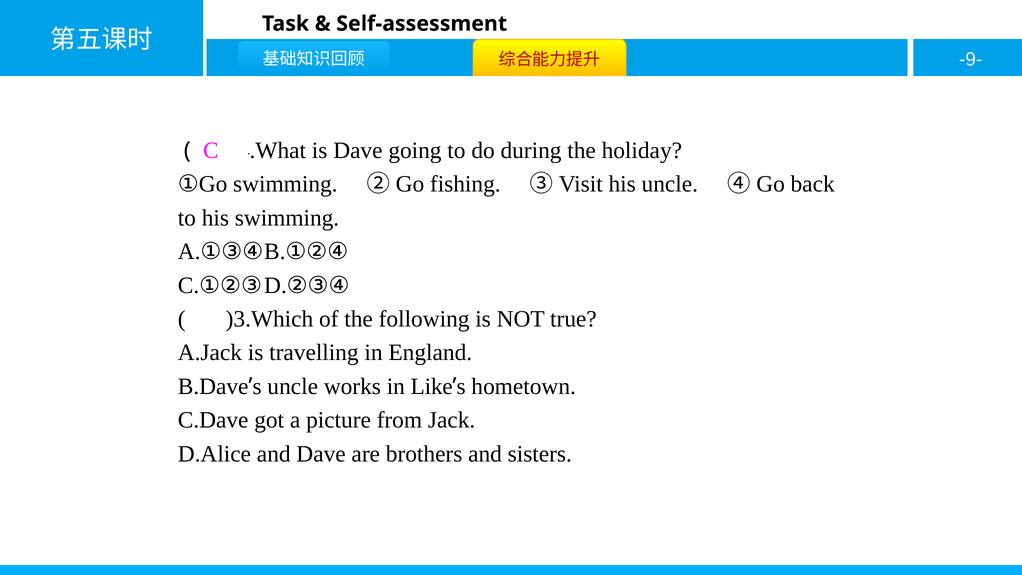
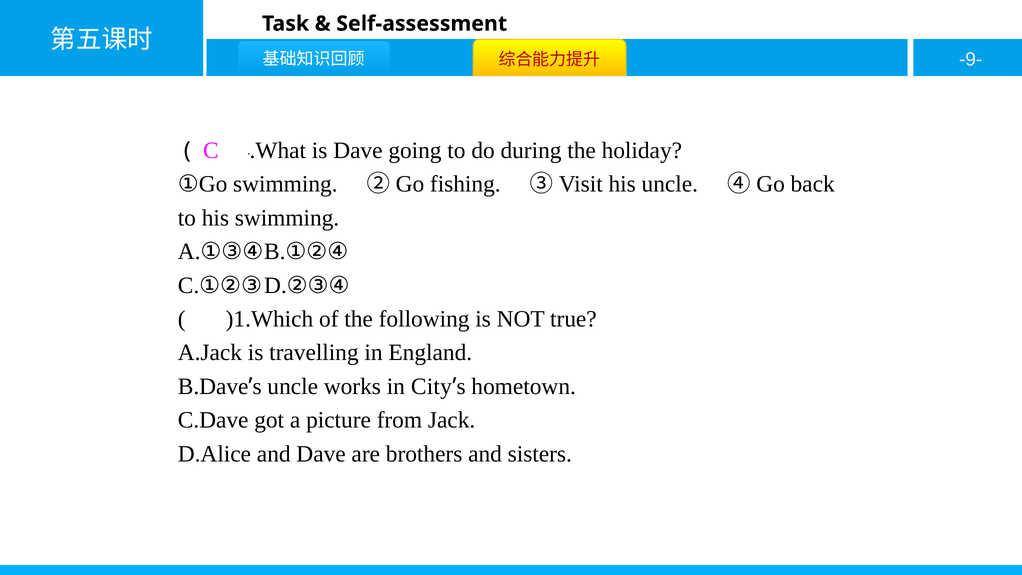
)3.Which: )3.Which -> )1.Which (269, 319)
Like: Like -> City (431, 386)
